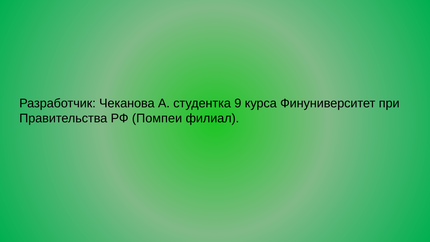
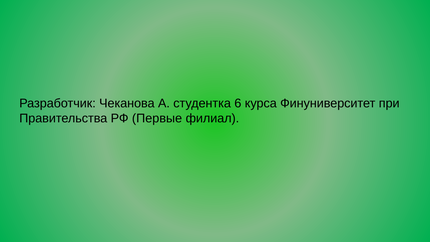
9: 9 -> 6 (238, 103)
Помпеи: Помпеи -> Первые (157, 118)
